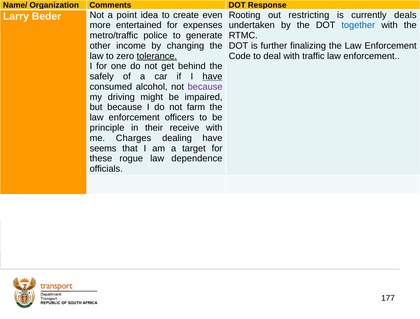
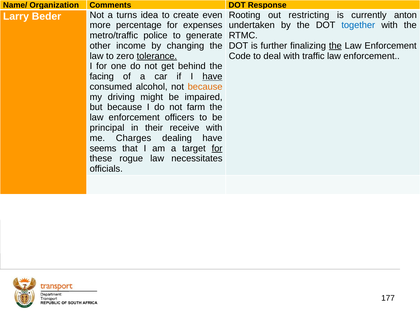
deals: deals -> anton (405, 15)
point: point -> turns (127, 15)
entertained: entertained -> percentage (139, 25)
the underline: none -> present (335, 46)
safely: safely -> facing (102, 76)
because colour: purple -> orange (205, 87)
principle: principle -> principal (107, 128)
for underline: none -> present (217, 148)
dependence: dependence -> necessitates (197, 158)
